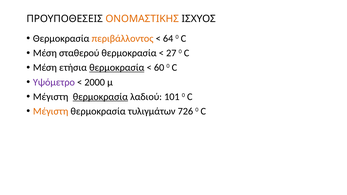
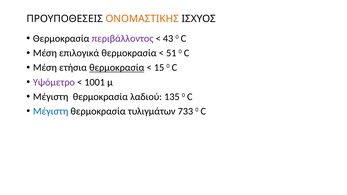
περιβάλλοντος colour: orange -> purple (123, 39)
64: 64 -> 43 (168, 39)
σταθερού: σταθερού -> επιλογικά (79, 53)
27: 27 -> 51 (171, 53)
60: 60 -> 15 (159, 68)
2000: 2000 -> 1001 (95, 82)
θερμοκρασία underline: present -> none (100, 97)
101: 101 -> 135 (172, 97)
Μέγιστη colour: orange -> blue (51, 111)
726: 726 -> 733 (185, 111)
